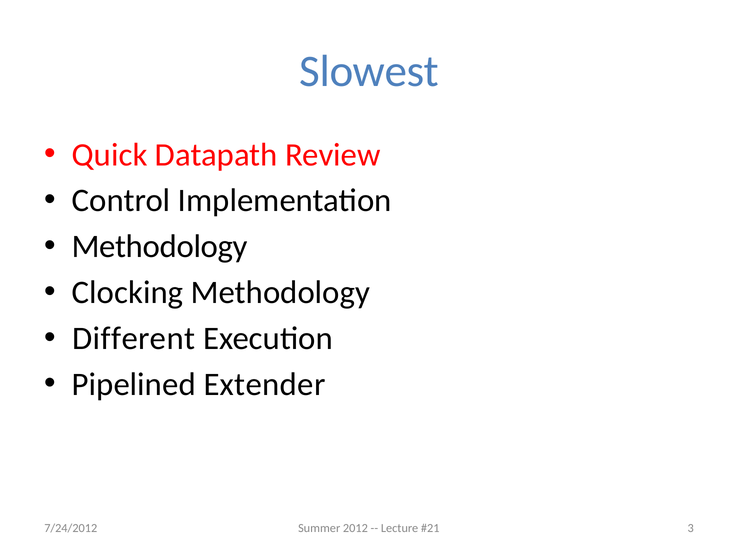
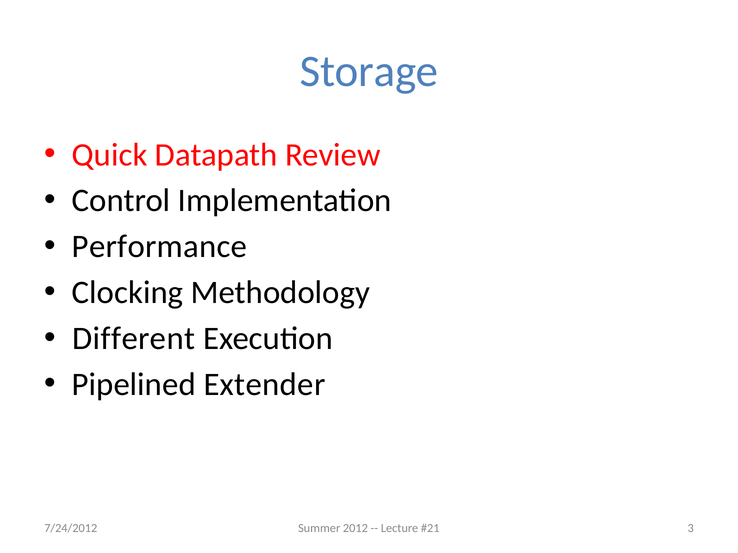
Slowest: Slowest -> Storage (369, 71)
Methodology: Methodology -> Performance (159, 247)
